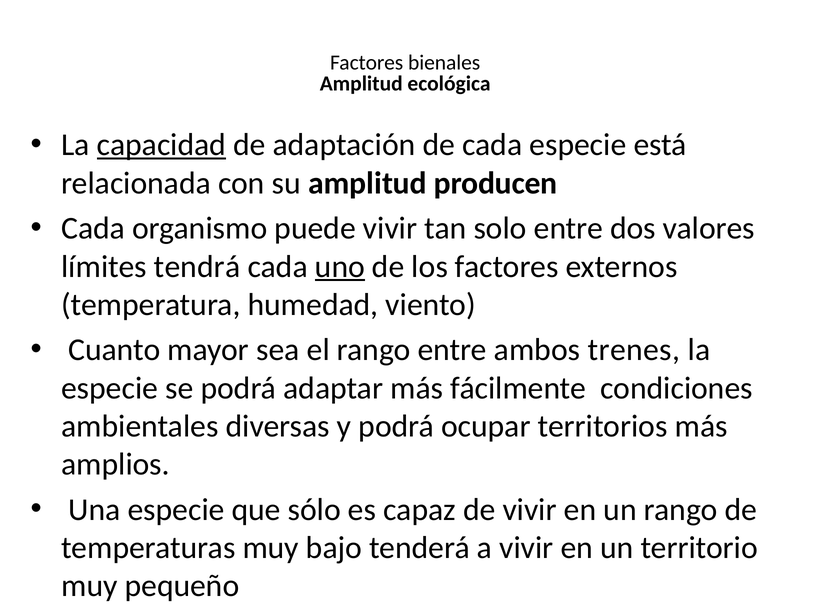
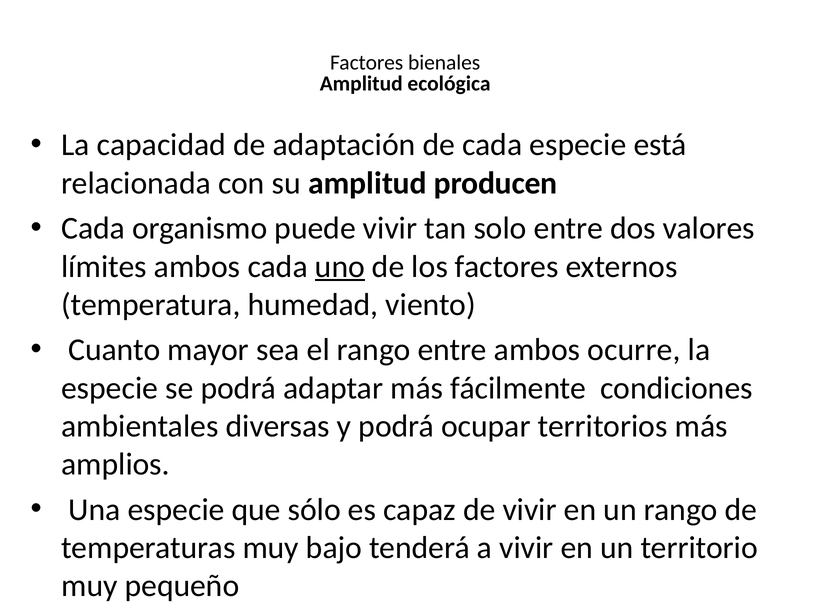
capacidad underline: present -> none (161, 145)
límites tendrá: tendrá -> ambos (197, 267)
trenes: trenes -> ocurre (634, 350)
